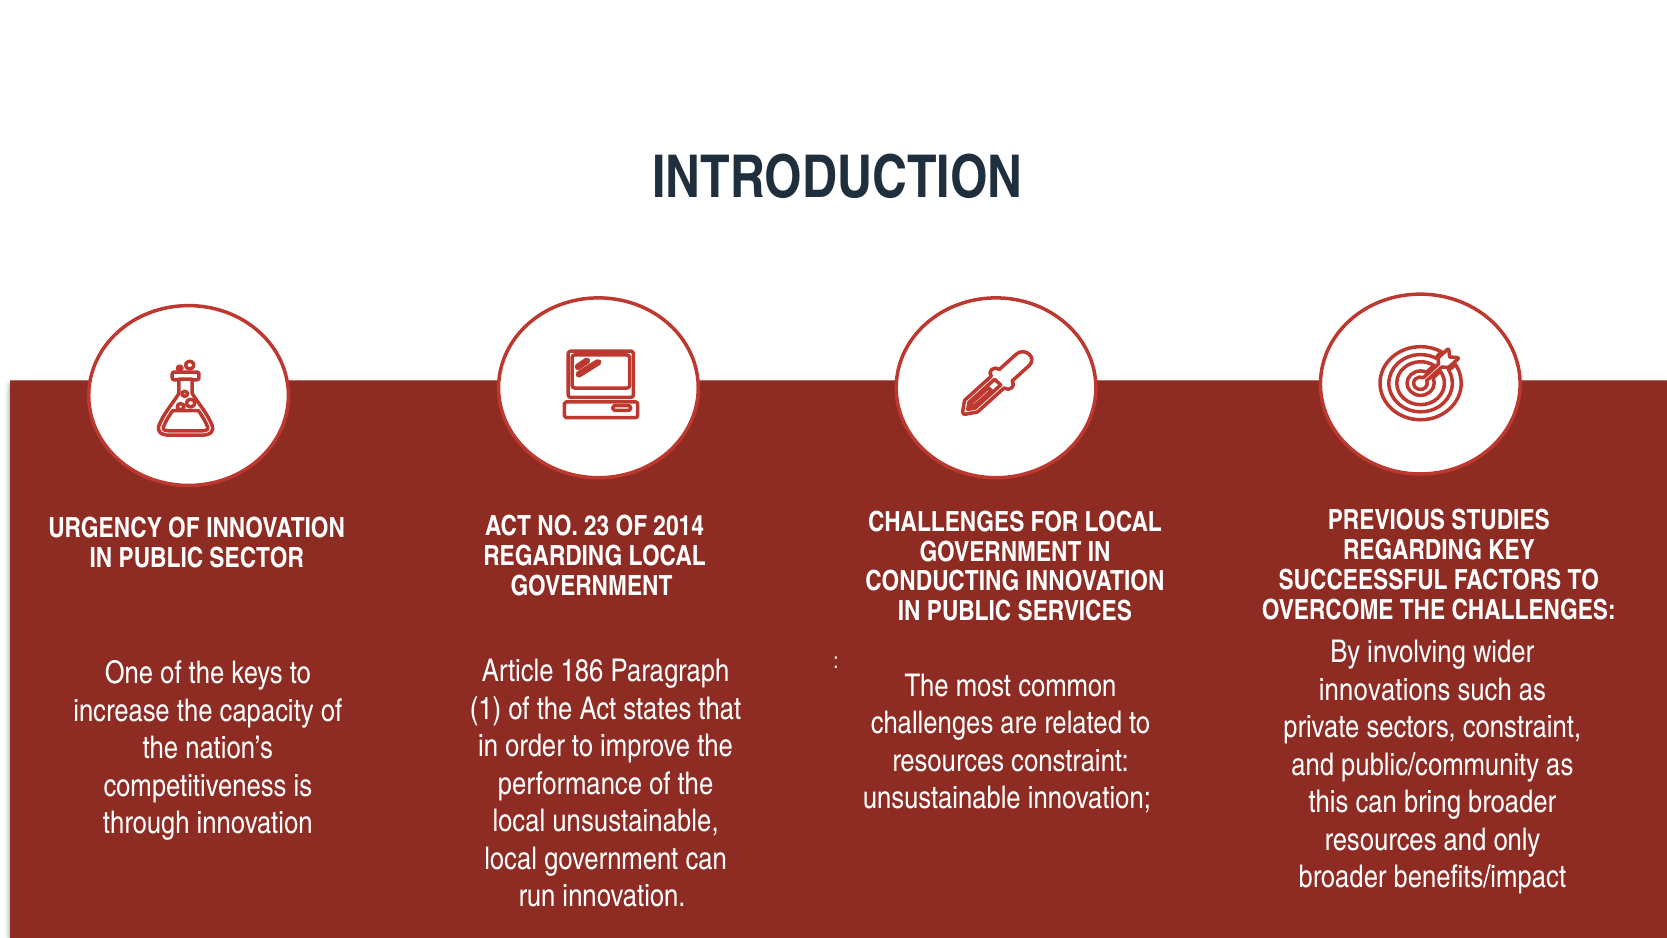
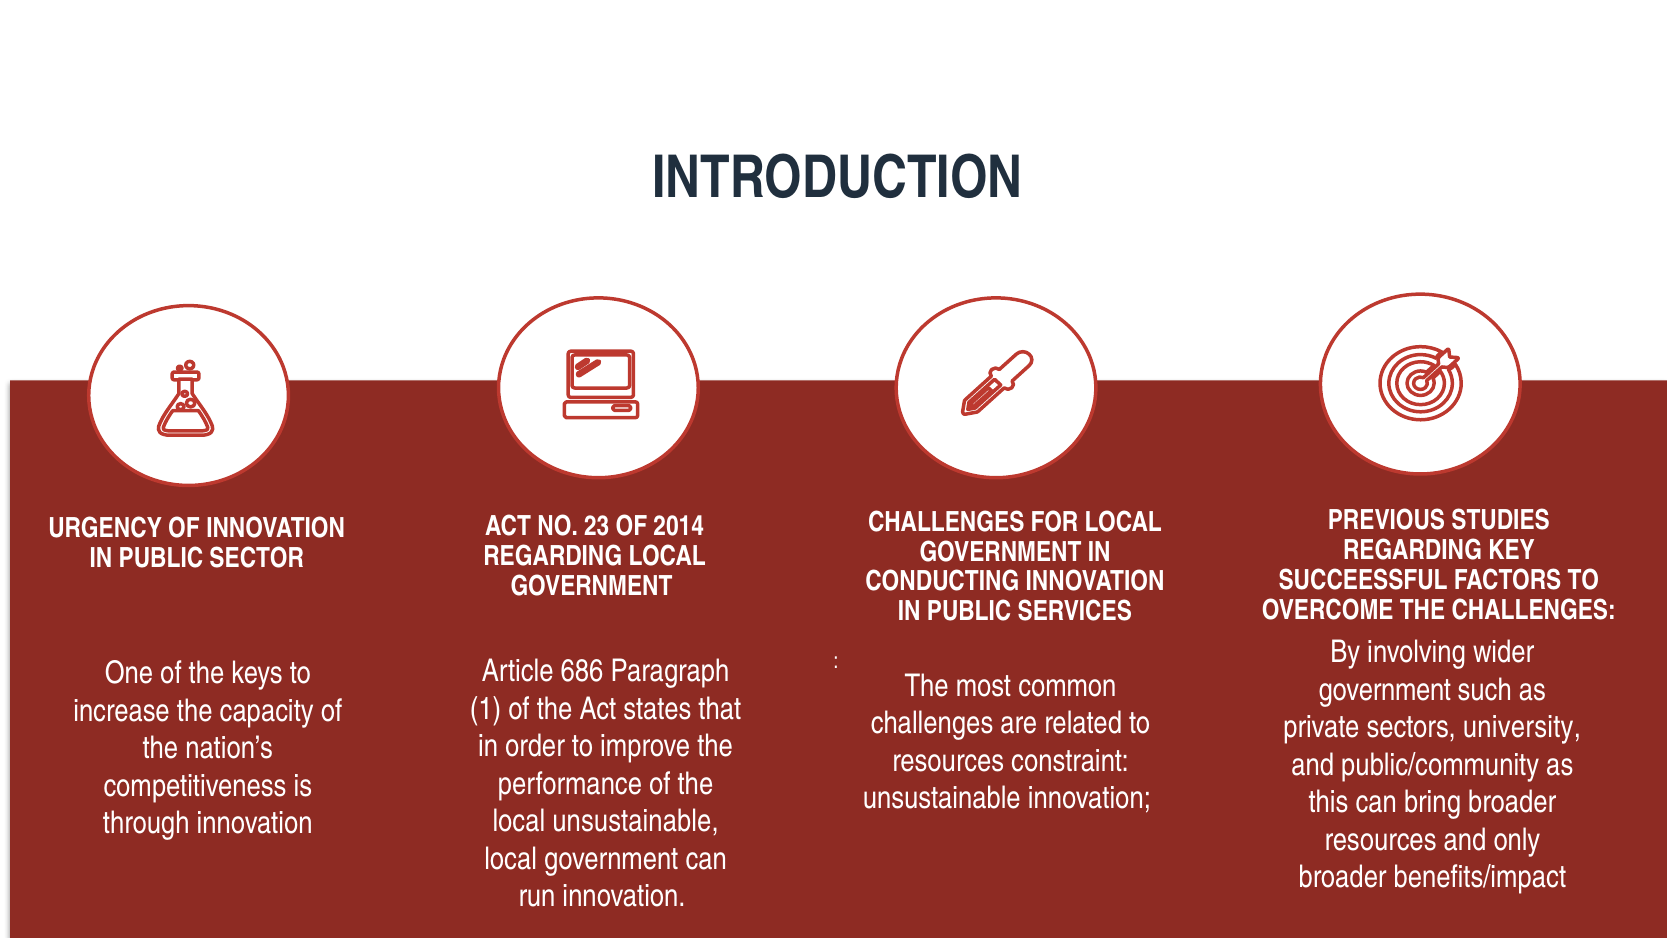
186: 186 -> 686 (582, 672)
innovations: innovations -> government (1385, 690)
sectors constraint: constraint -> university (1522, 727)
